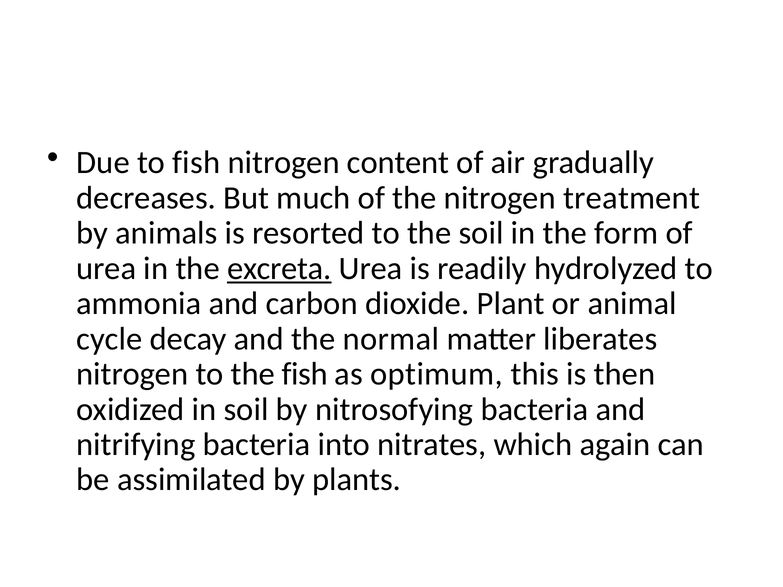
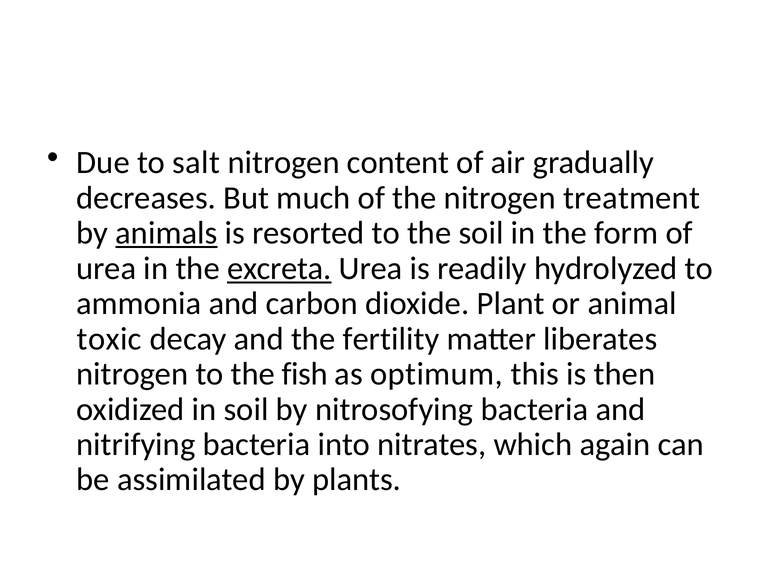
to fish: fish -> salt (196, 163)
animals underline: none -> present (166, 233)
cycle: cycle -> toxic (109, 339)
normal: normal -> fertility (391, 339)
